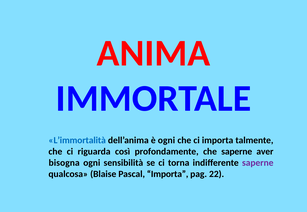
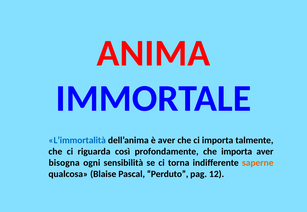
è ogni: ogni -> aver (167, 141)
che saperne: saperne -> importa (237, 152)
saperne colour: purple -> orange (258, 163)
Pascal Importa: Importa -> Perduto (168, 175)
22: 22 -> 12 (217, 175)
